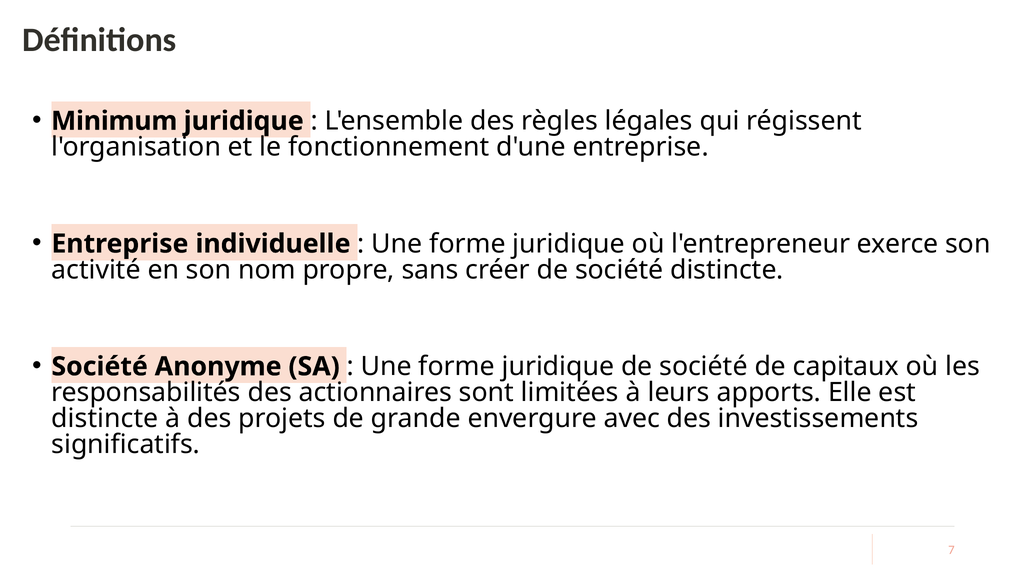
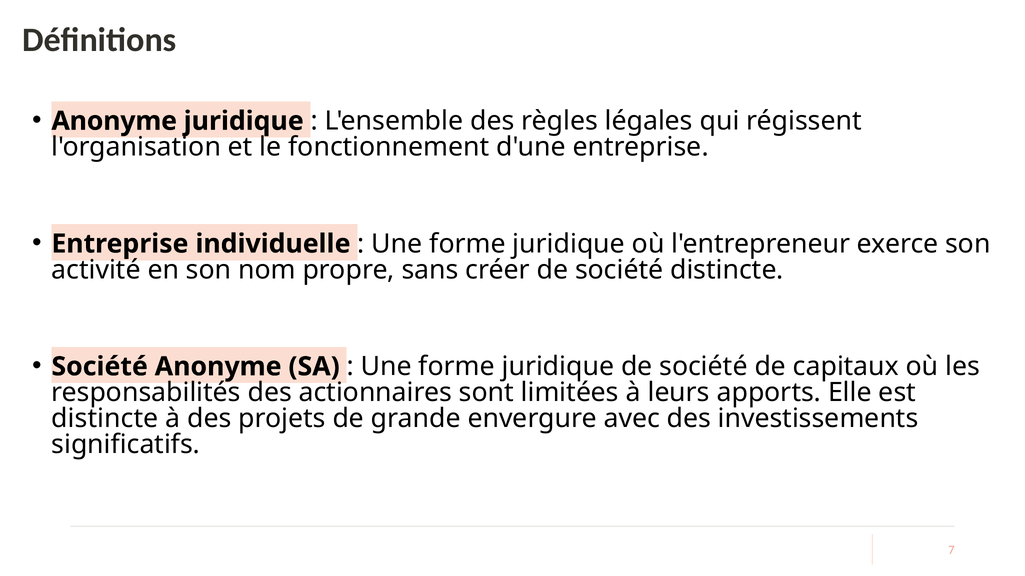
Minimum: Minimum -> Anonyme (114, 121)
